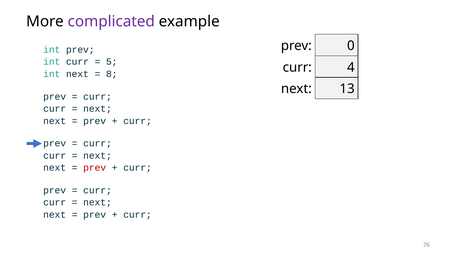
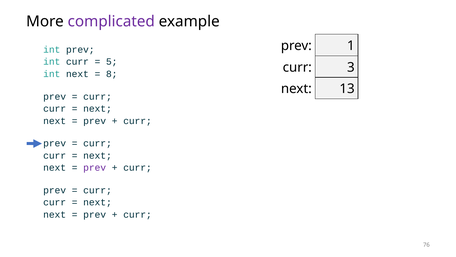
0: 0 -> 1 (351, 46)
4: 4 -> 3 (351, 67)
prev colour: red -> purple (95, 167)
